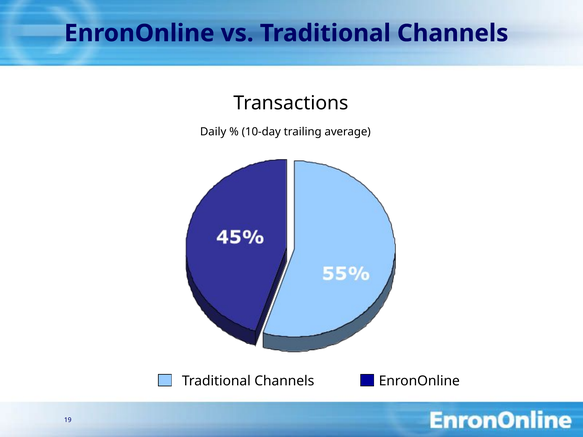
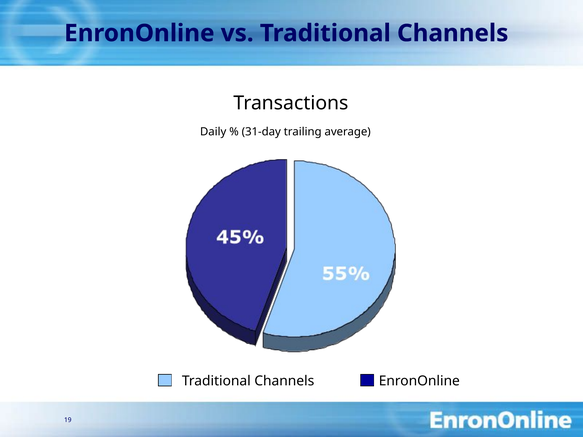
10-day: 10-day -> 31-day (261, 132)
